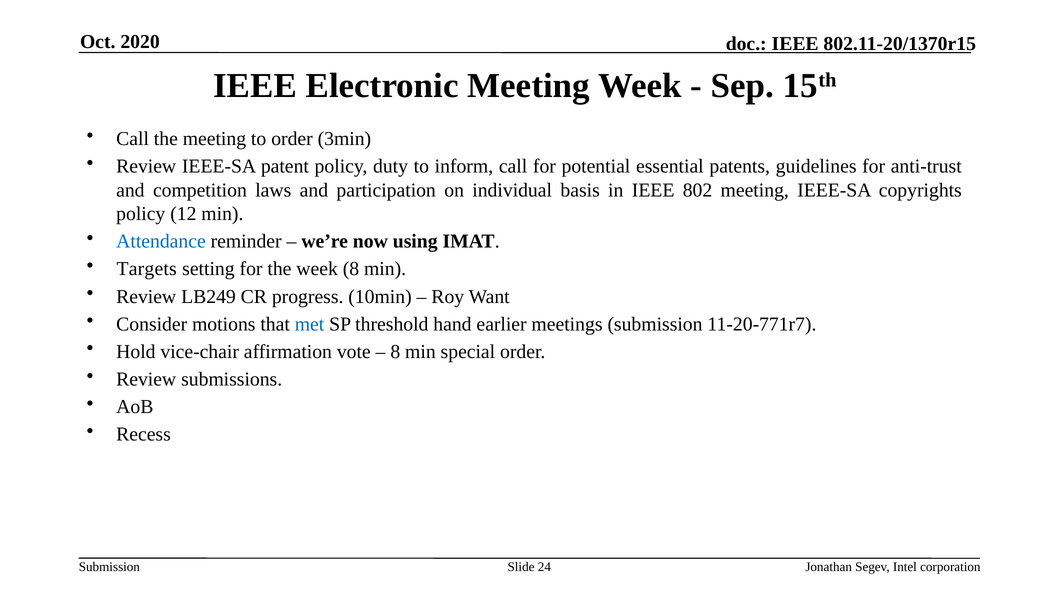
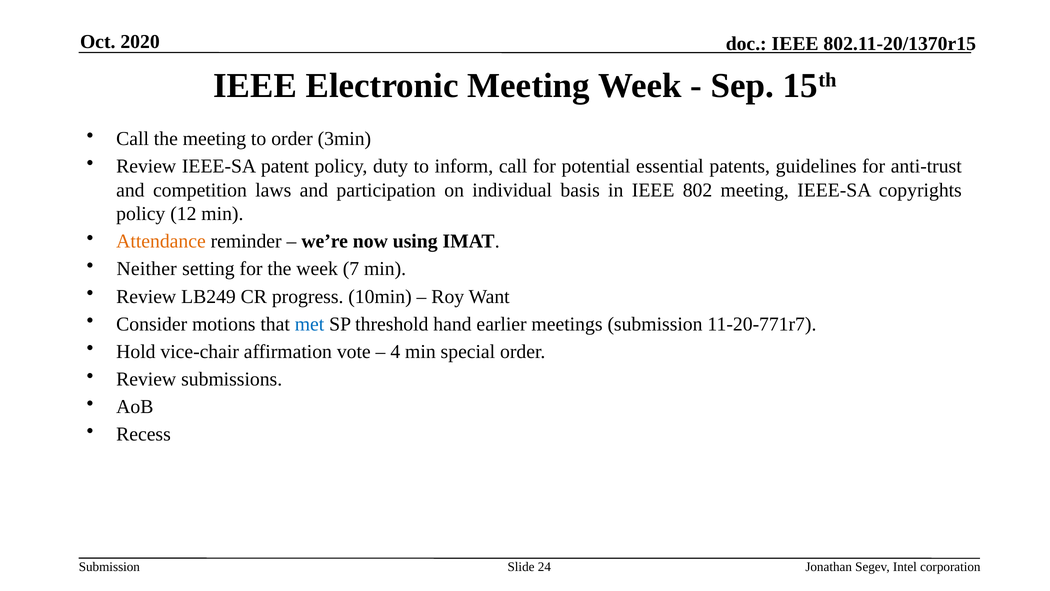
Attendance colour: blue -> orange (161, 241)
Targets: Targets -> Neither (147, 269)
week 8: 8 -> 7 (351, 269)
8: 8 -> 4 (395, 351)
